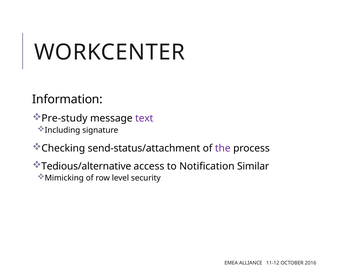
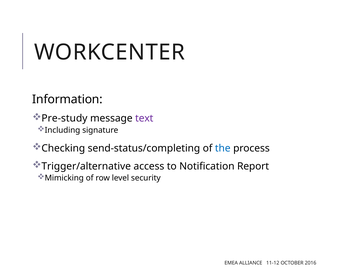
send-status/attachment: send-status/attachment -> send-status/completing (144, 148)
the colour: purple -> blue (223, 148)
Tedious/alternative: Tedious/alternative -> Trigger/alternative (86, 166)
Similar: Similar -> Report (253, 166)
